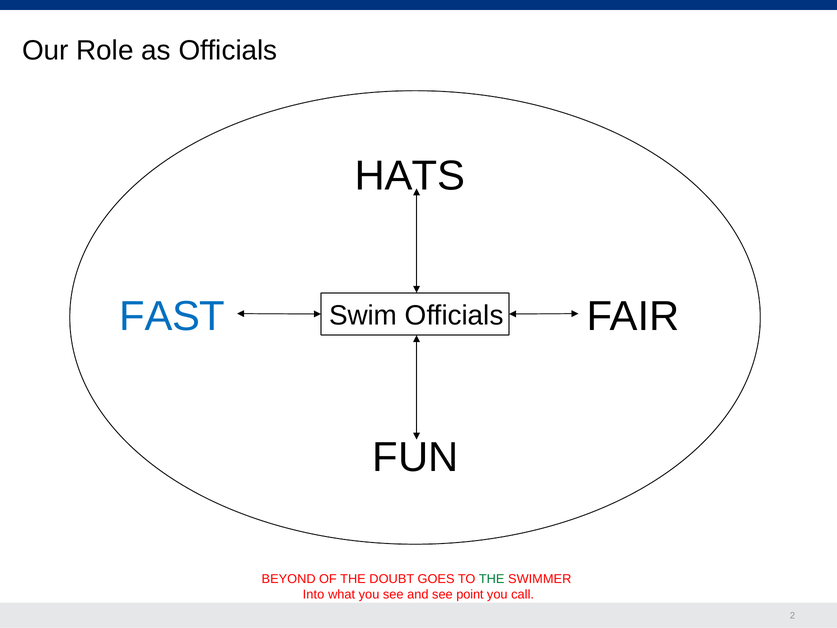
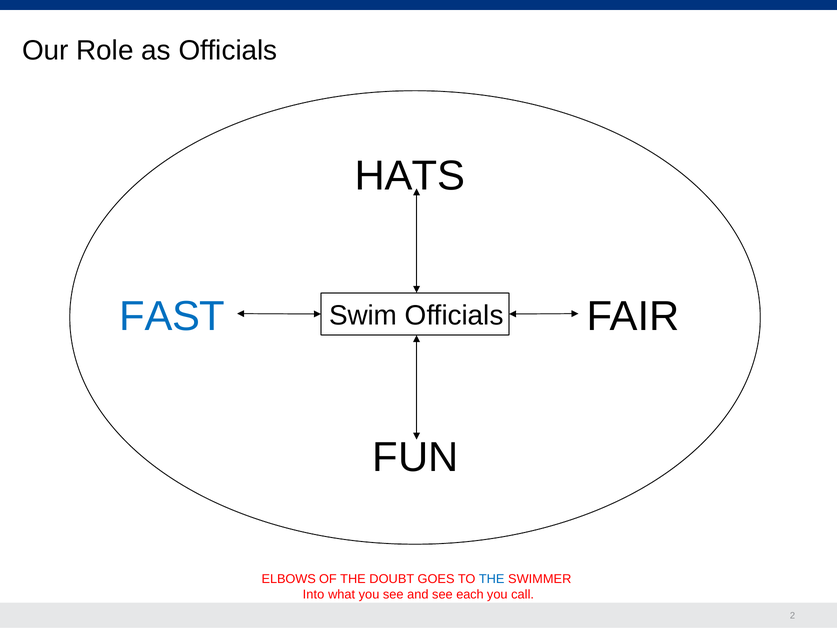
BEYOND: BEYOND -> ELBOWS (289, 579)
THE colour: green -> blue (492, 579)
point: point -> each (470, 594)
